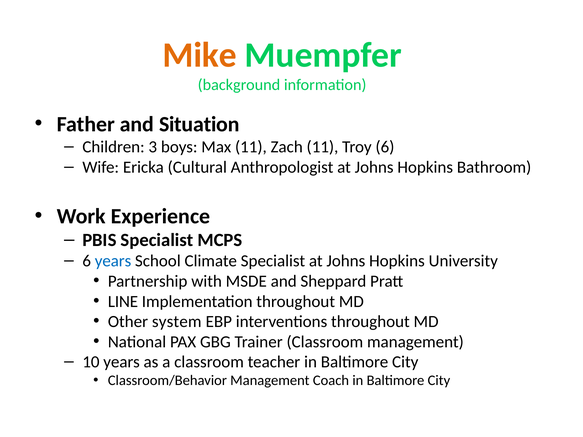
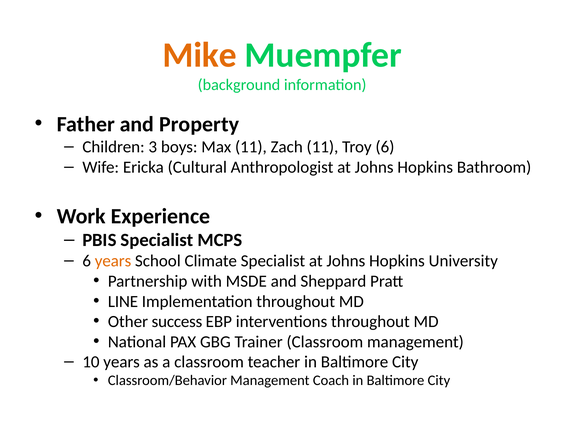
Situation: Situation -> Property (199, 124)
years colour: blue -> orange (113, 261)
system: system -> success (177, 322)
